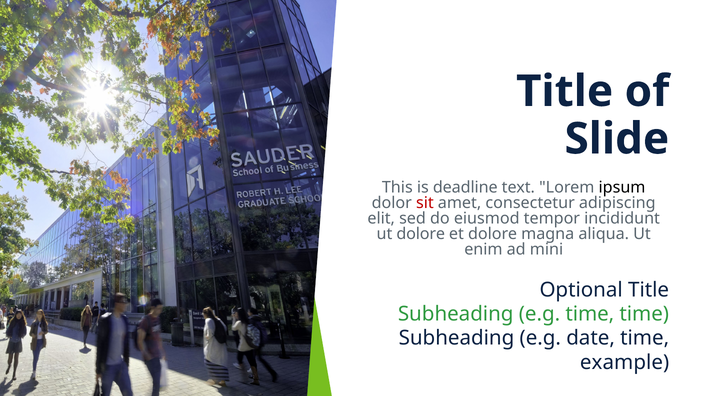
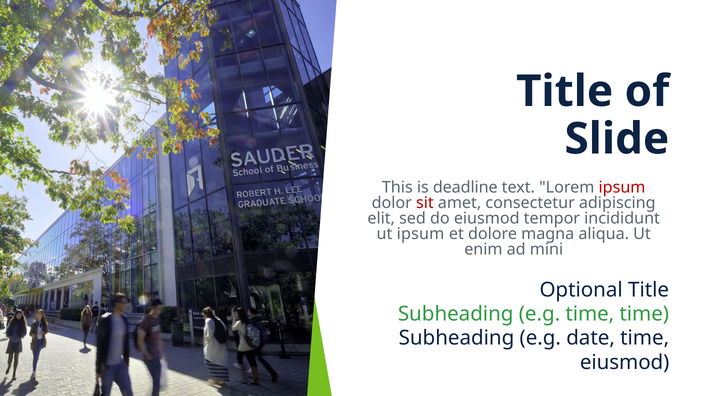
ipsum colour: black -> red (622, 188)
ut dolore: dolore -> ipsum (421, 234)
example: example -> eiusmod (625, 363)
